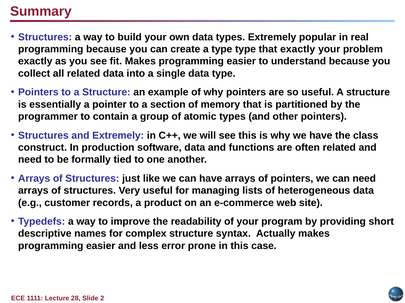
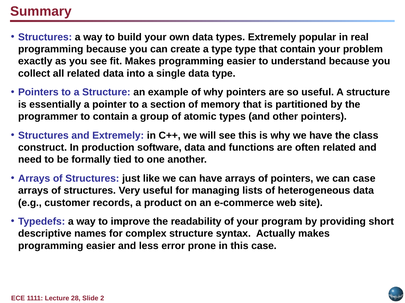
that exactly: exactly -> contain (298, 49)
can need: need -> case (364, 179)
